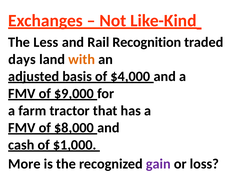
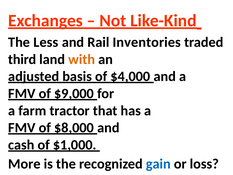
Recognition: Recognition -> Inventories (147, 42)
days: days -> third (22, 59)
gain colour: purple -> blue (158, 164)
